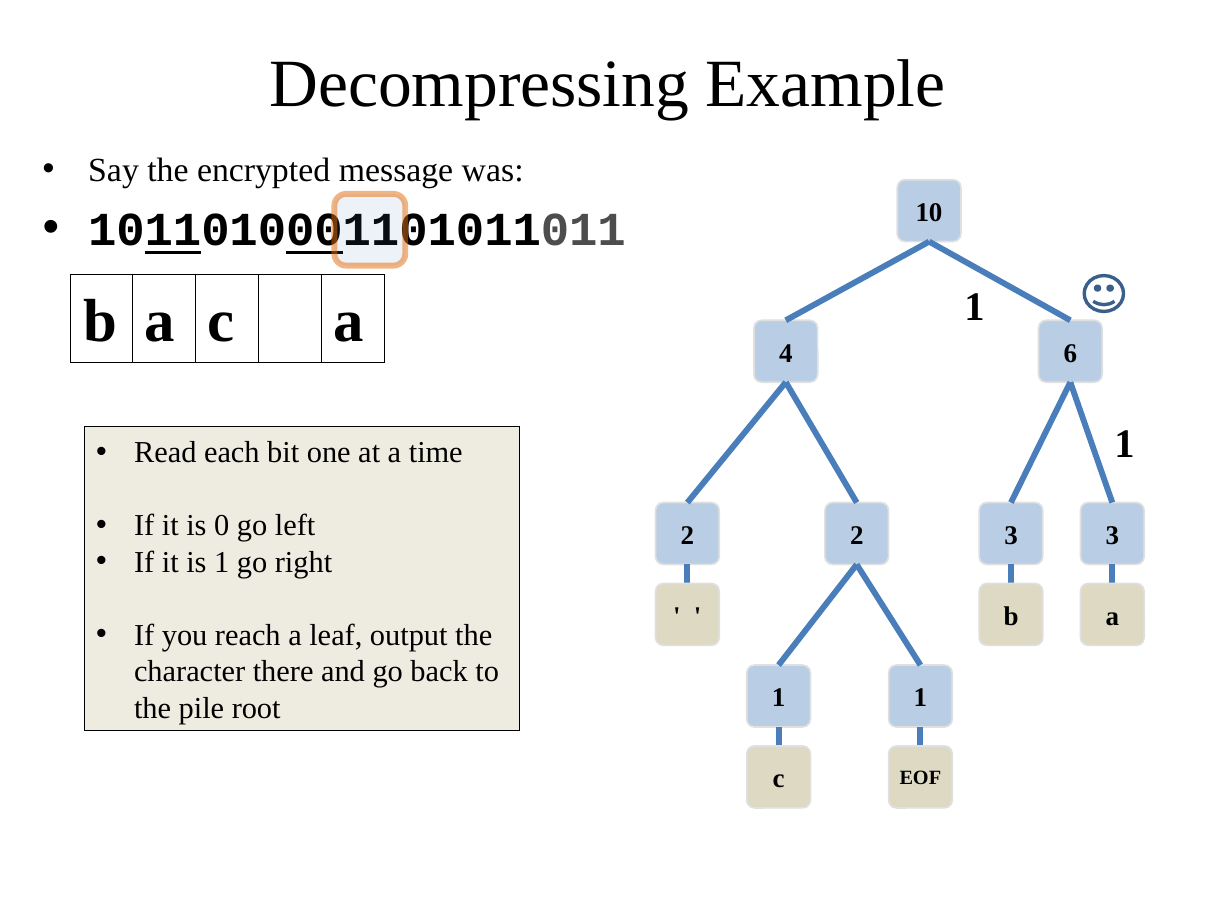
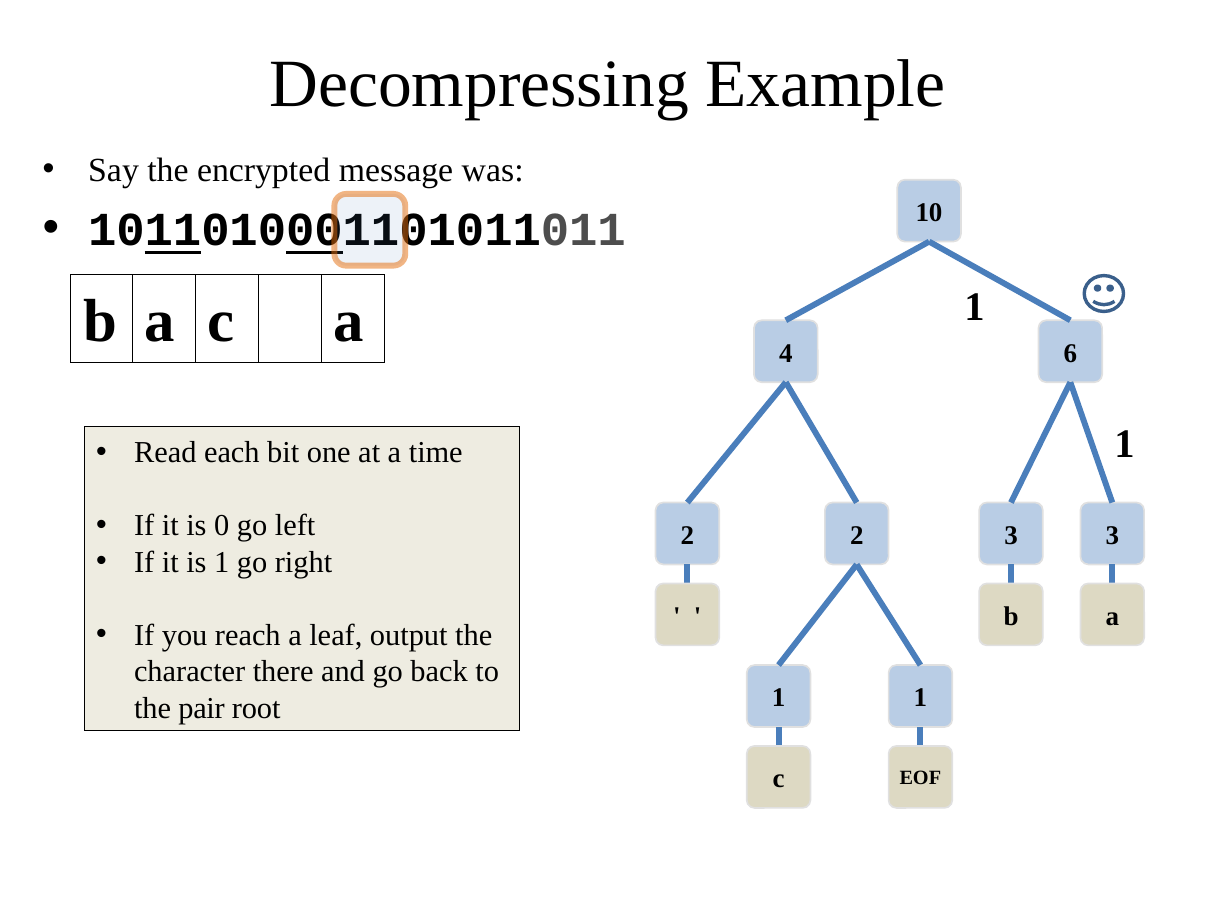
pile: pile -> pair (202, 708)
